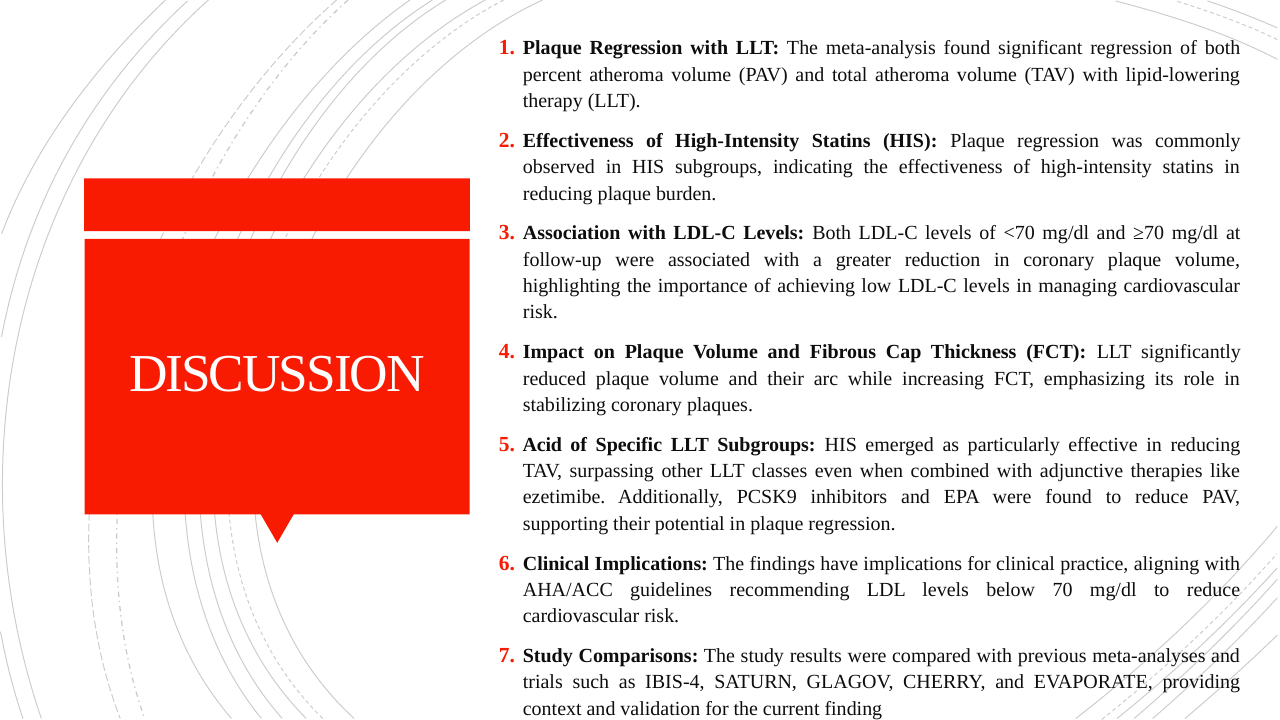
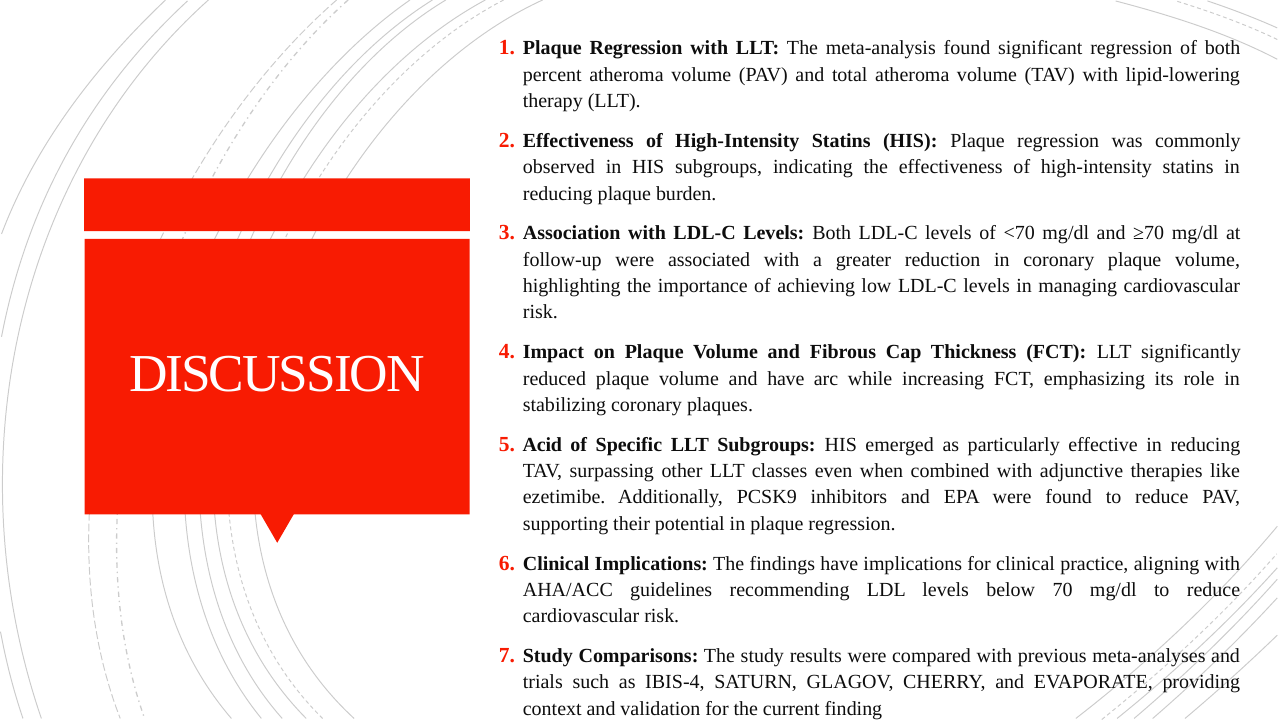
and their: their -> have (786, 378)
